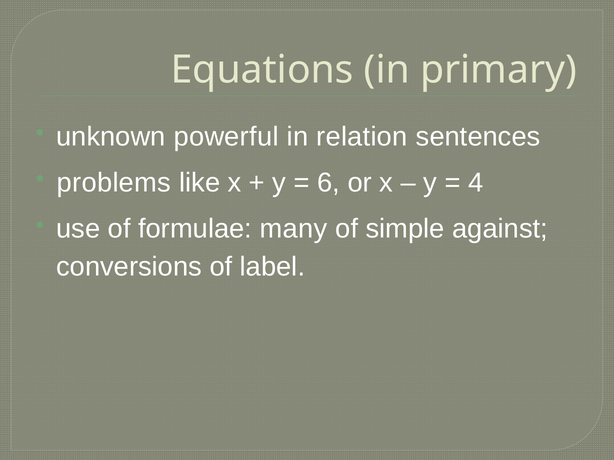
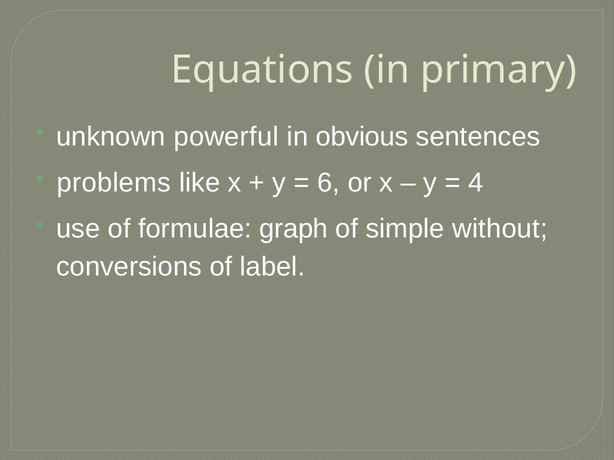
relation: relation -> obvious (362, 137)
many: many -> graph (294, 229)
against: against -> without (500, 229)
